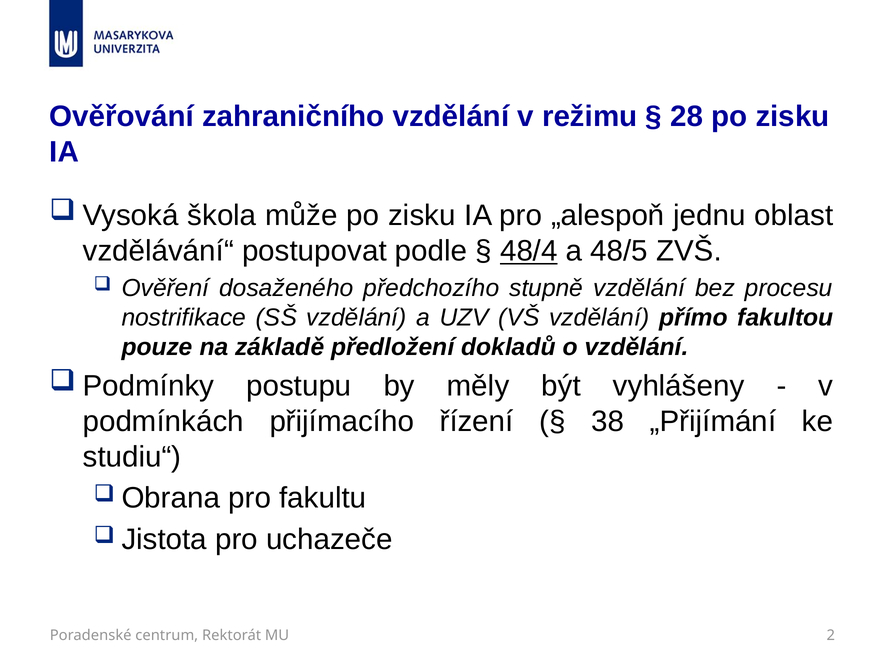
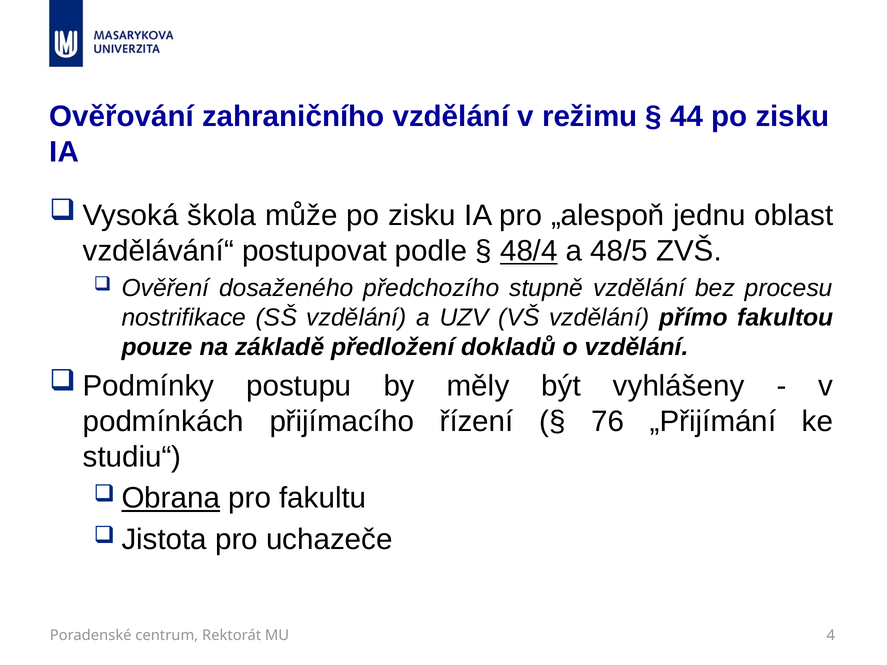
28: 28 -> 44 (687, 116)
38: 38 -> 76 (608, 422)
Obrana underline: none -> present (171, 498)
2: 2 -> 4 (831, 636)
